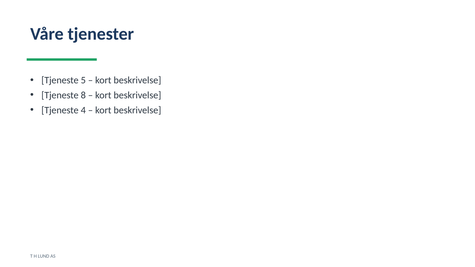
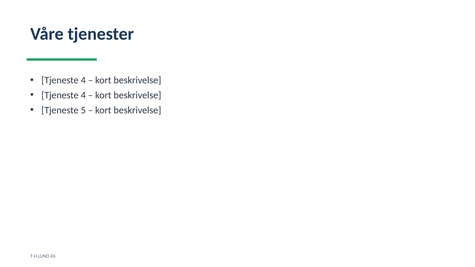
5: 5 -> 4 (83, 80)
8: 8 -> 4 (83, 95)
4: 4 -> 5 (83, 110)
